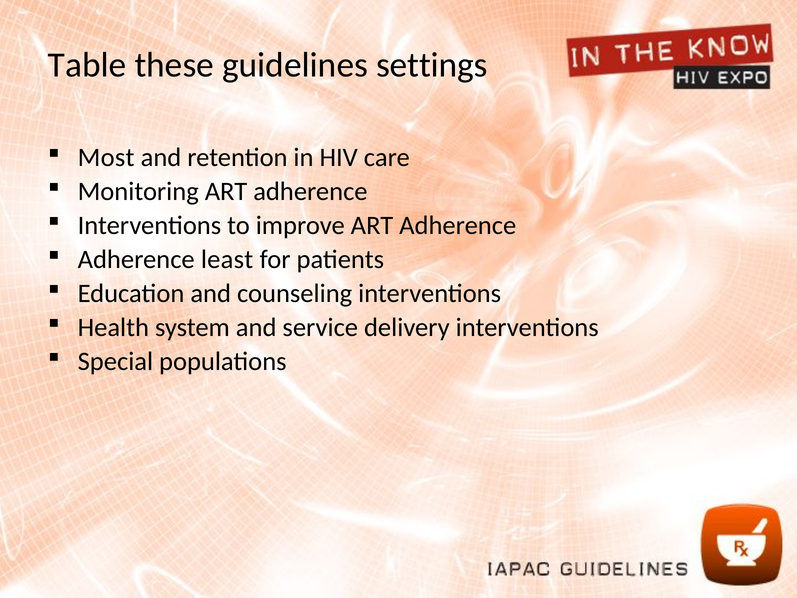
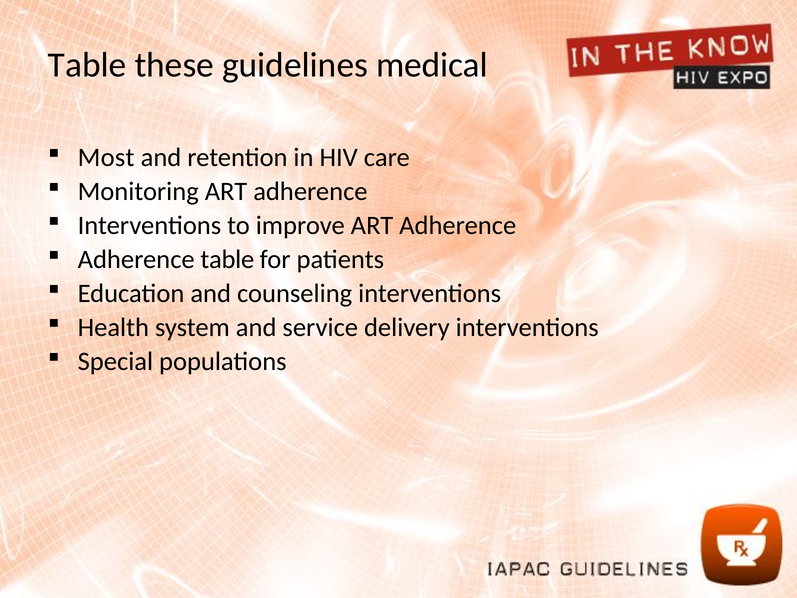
settings: settings -> medical (432, 65)
Adherence least: least -> table (227, 260)
